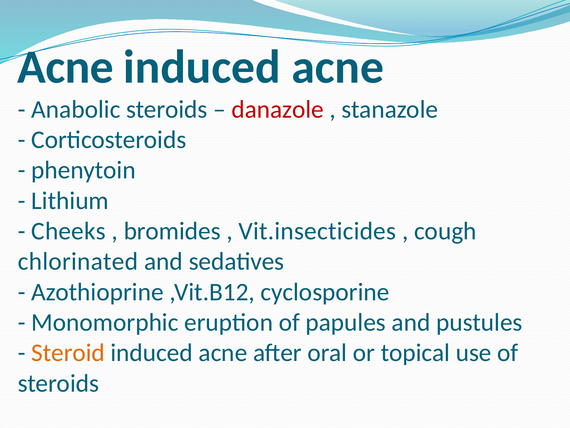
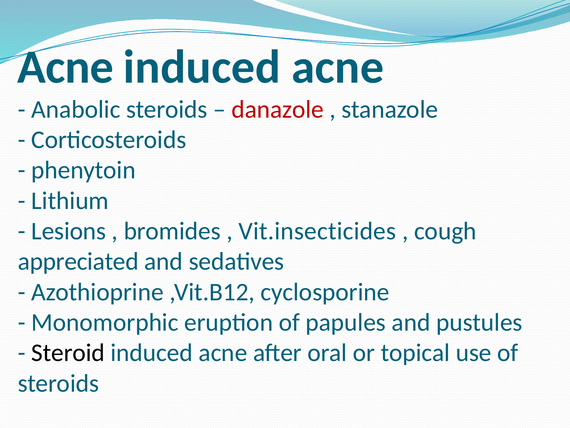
Cheeks: Cheeks -> Lesions (69, 231)
chlorinated: chlorinated -> appreciated (78, 261)
Steroid colour: orange -> black (68, 352)
